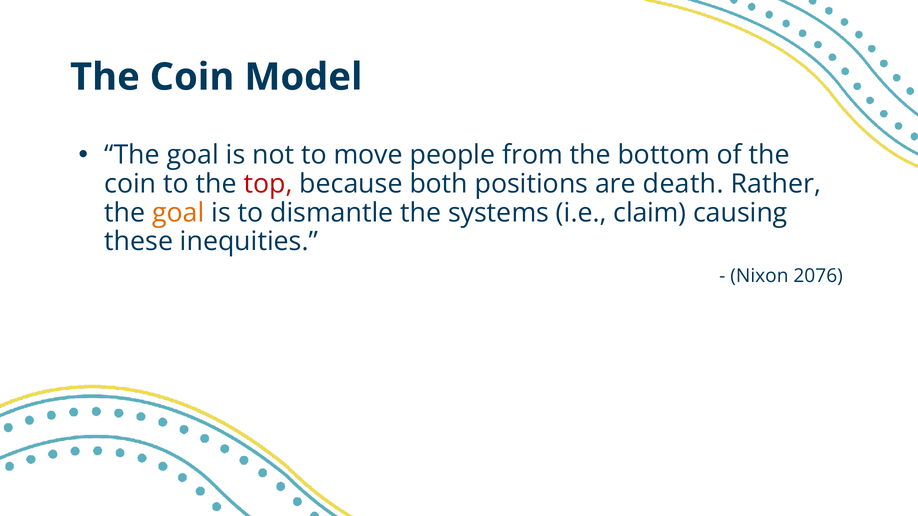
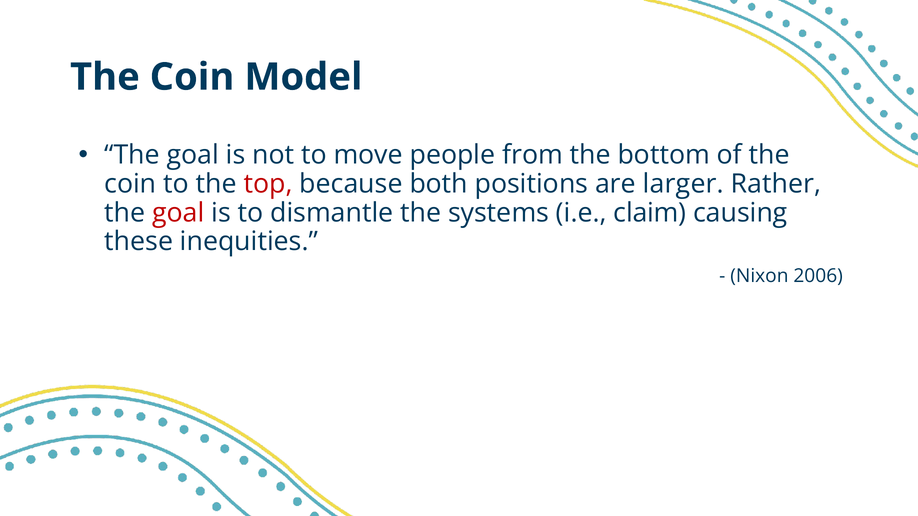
death: death -> larger (683, 184)
goal colour: orange -> red (178, 213)
2076: 2076 -> 2006 (818, 276)
